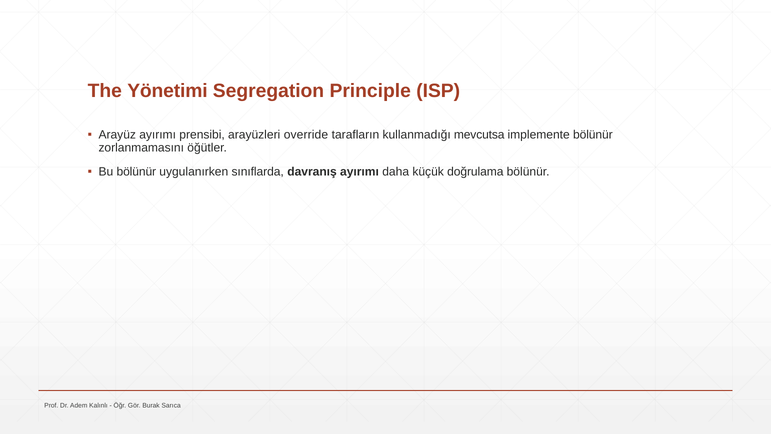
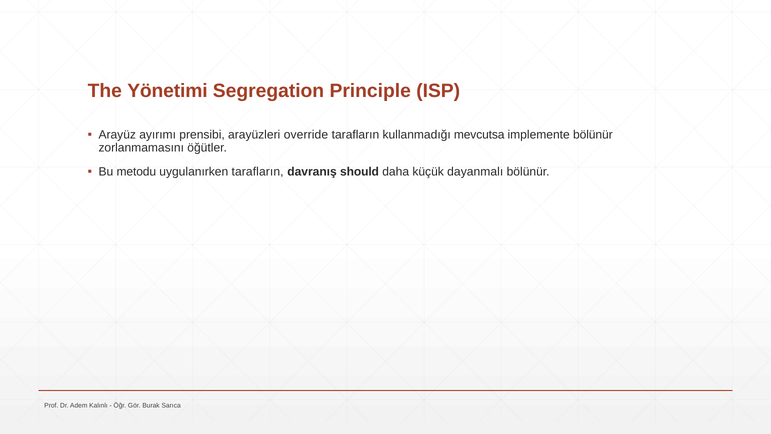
Bu bölünür: bölünür -> metodu (136, 171)
uygulanırken sınıflarda: sınıflarda -> tarafların (258, 171)
davranış ayırımı: ayırımı -> should (360, 171)
doğrulama: doğrulama -> dayanmalı (475, 171)
